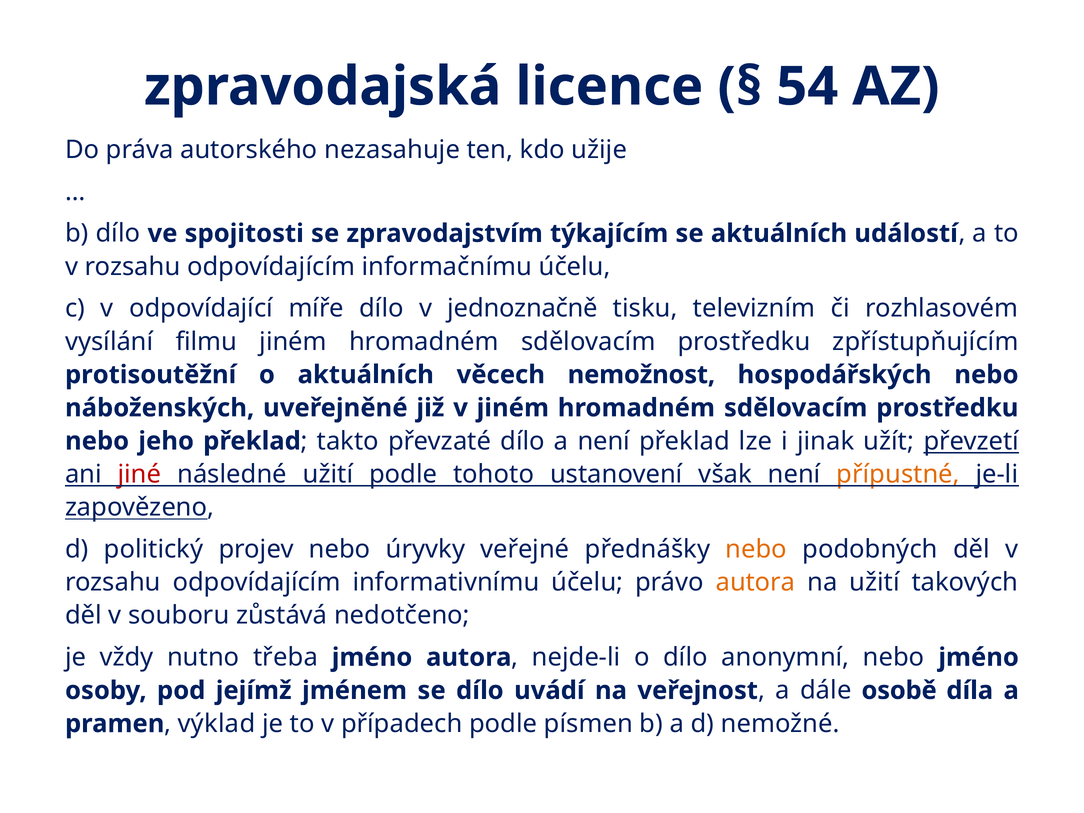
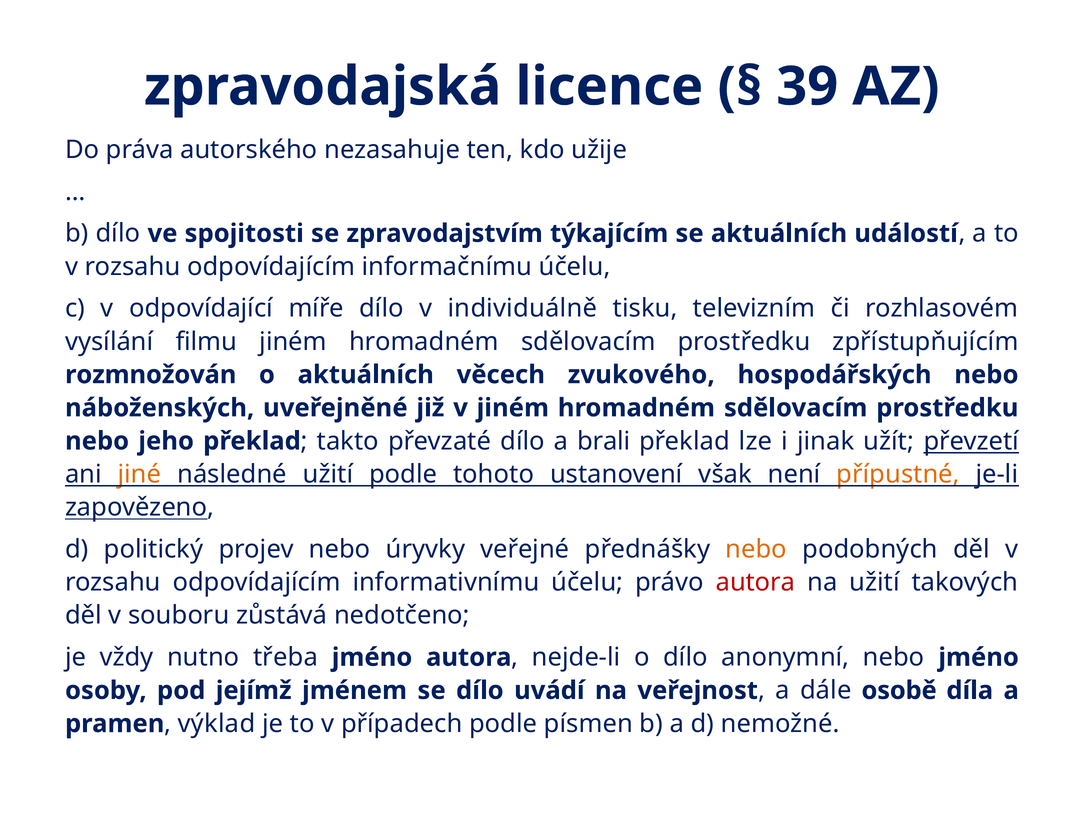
54: 54 -> 39 (807, 87)
jednoznačně: jednoznačně -> individuálně (522, 308)
protisoutěžní: protisoutěžní -> rozmnožován (151, 375)
nemožnost: nemožnost -> zvukového (641, 375)
a není: není -> brali (604, 441)
jiné colour: red -> orange (139, 474)
autora colour: orange -> red (756, 582)
